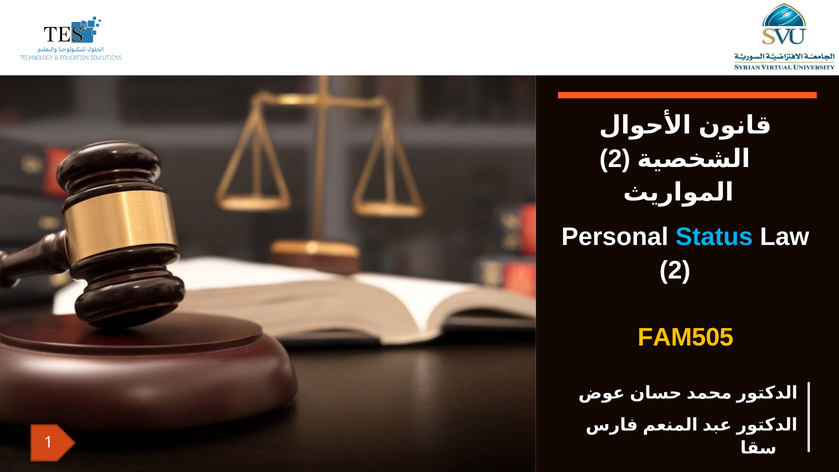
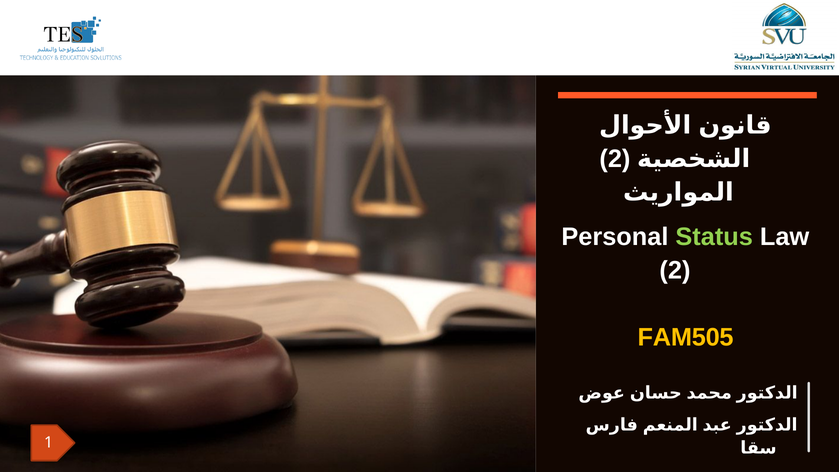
Status colour: light blue -> light green (714, 237)
